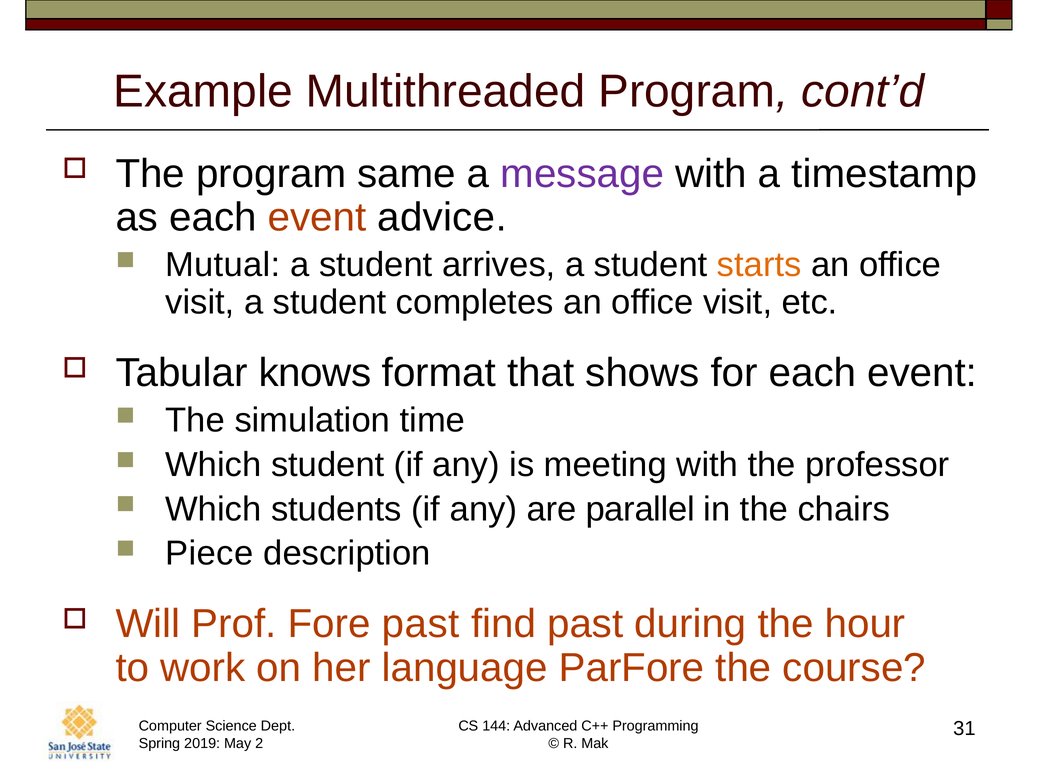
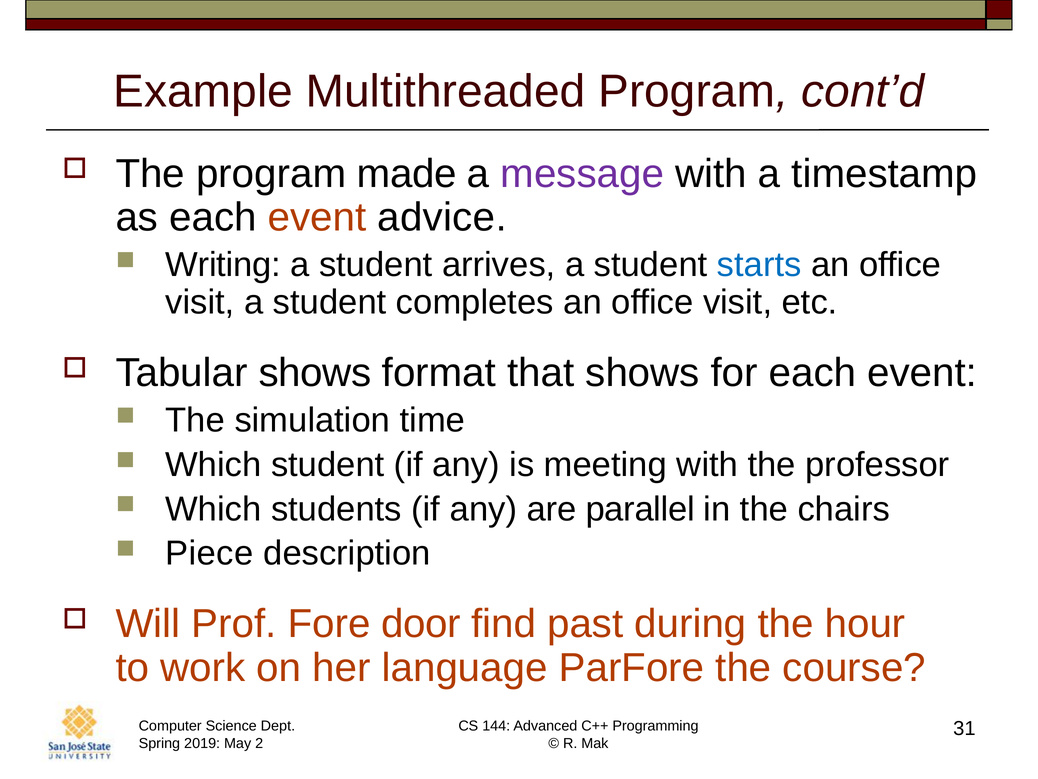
same: same -> made (407, 174)
Mutual: Mutual -> Writing (223, 265)
starts colour: orange -> blue (759, 265)
Tabular knows: knows -> shows (315, 373)
Fore past: past -> door (421, 624)
